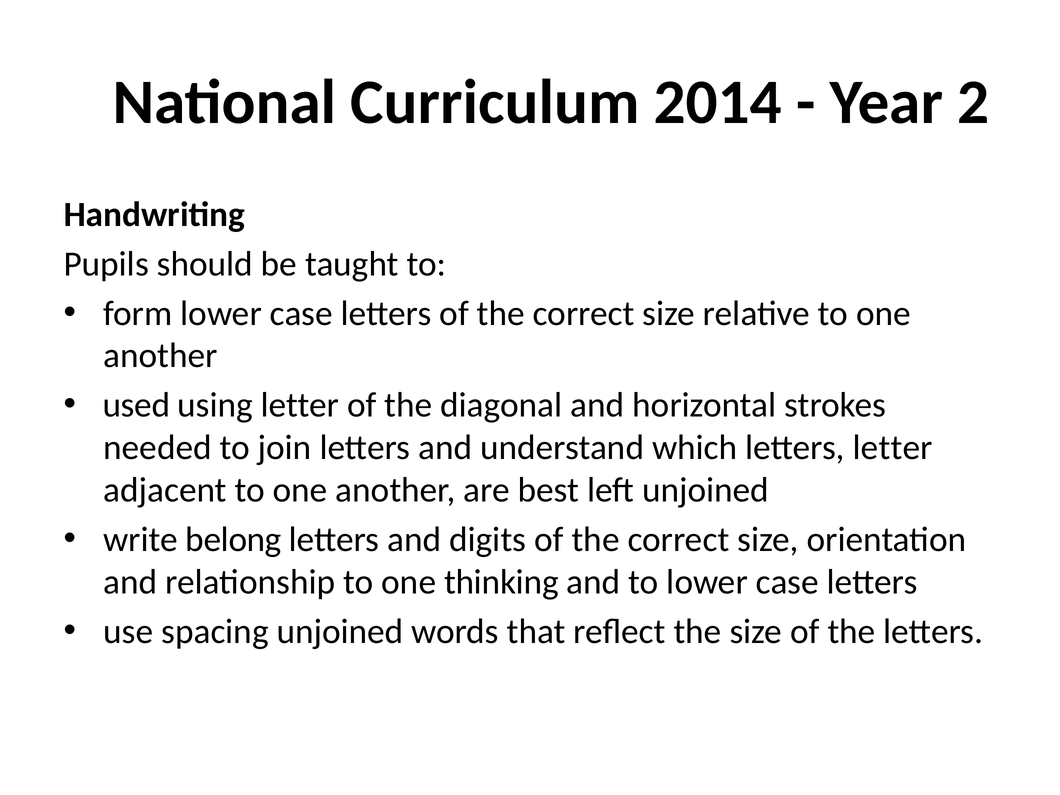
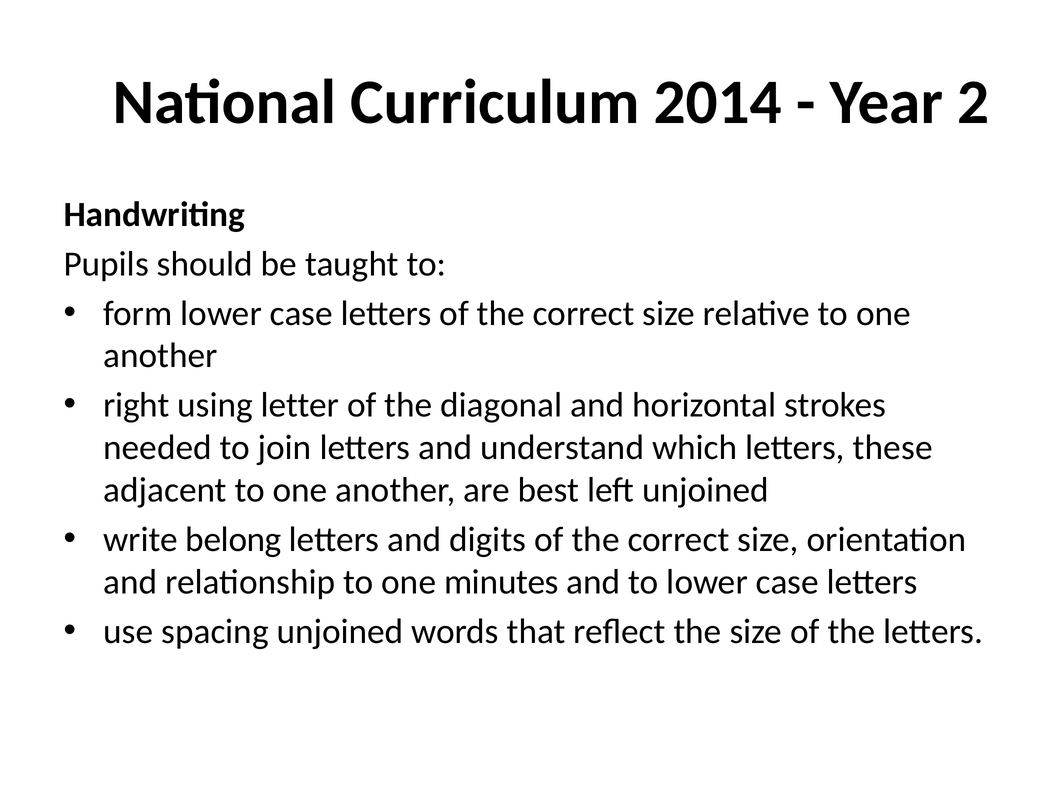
used: used -> right (136, 405)
letters letter: letter -> these (893, 448)
thinking: thinking -> minutes (501, 582)
